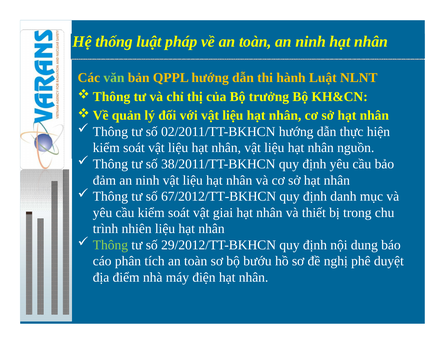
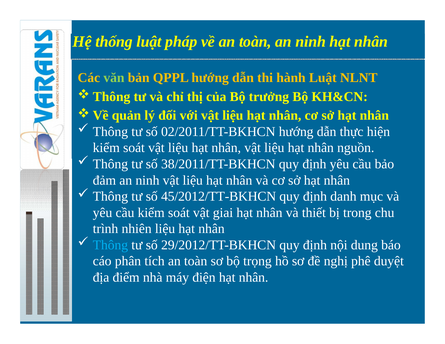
67/2012/TT-BKHCN: 67/2012/TT-BKHCN -> 45/2012/TT-BKHCN (219, 196)
Thông colour: light green -> light blue (110, 245)
bướu: bướu -> trọng (257, 261)
